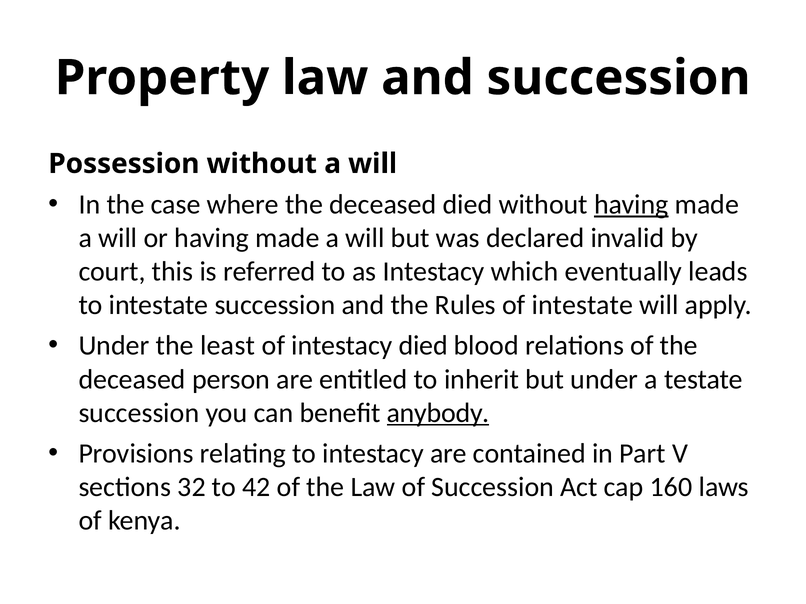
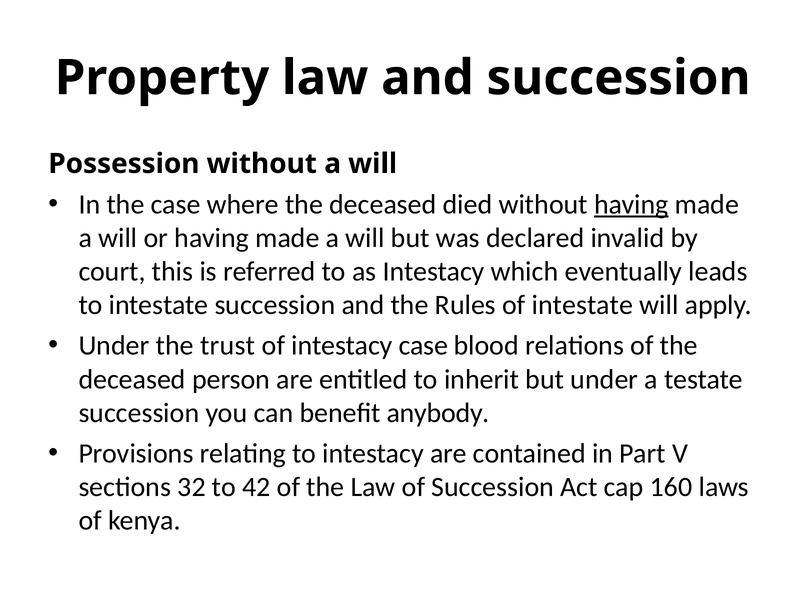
least: least -> trust (228, 346)
intestacy died: died -> case (423, 346)
anybody underline: present -> none (438, 413)
